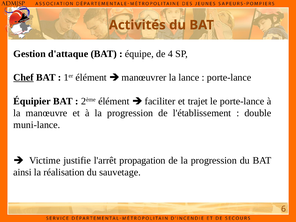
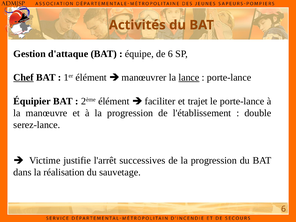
de 4: 4 -> 6 (170, 54)
lance underline: none -> present (189, 77)
muni-lance: muni-lance -> serez-lance (37, 125)
propagation: propagation -> successives (142, 160)
ainsi: ainsi -> dans (22, 172)
